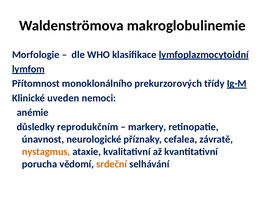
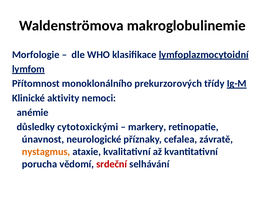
uveden: uveden -> aktivity (63, 98)
reprodukčním: reprodukčním -> cytotoxickými (88, 127)
srdeční colour: orange -> red (112, 164)
